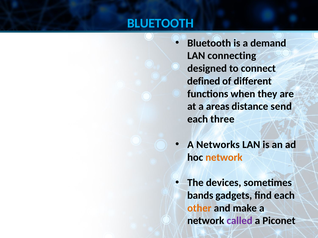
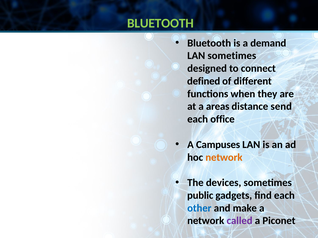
BLUETOOTH colour: light blue -> light green (160, 23)
LAN connecting: connecting -> sometimes (232, 56)
three: three -> office (222, 119)
Networks: Networks -> Campuses (218, 145)
bands: bands -> public (200, 196)
other colour: orange -> blue (199, 208)
